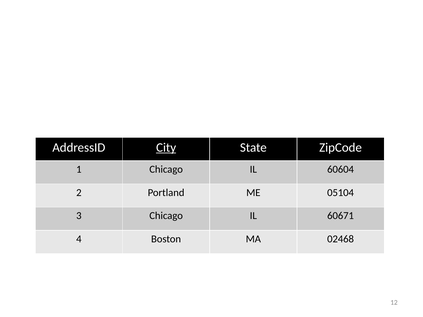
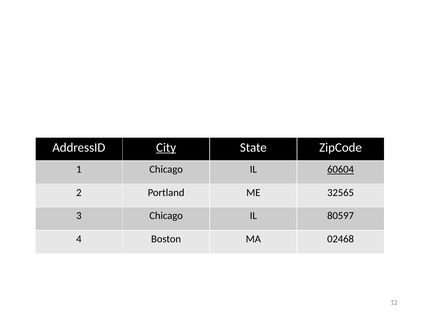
60604 underline: none -> present (341, 169)
05104: 05104 -> 32565 (341, 193)
60671: 60671 -> 80597 (341, 216)
